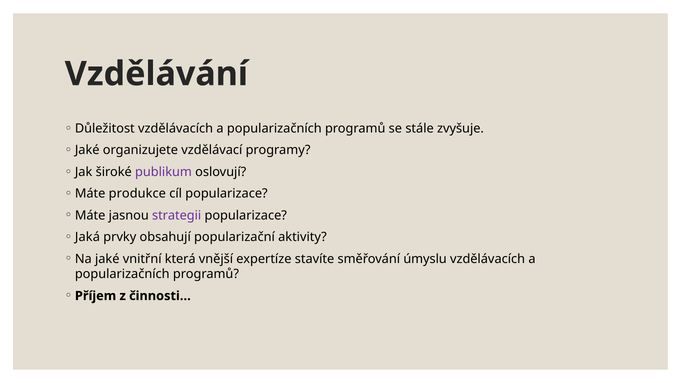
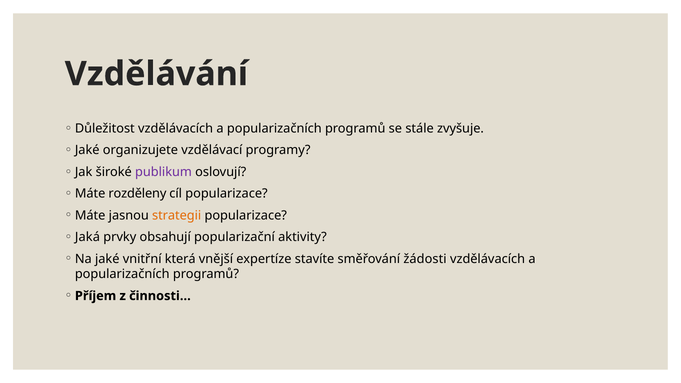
produkce: produkce -> rozděleny (137, 194)
strategii colour: purple -> orange (177, 215)
úmyslu: úmyslu -> žádosti (425, 259)
